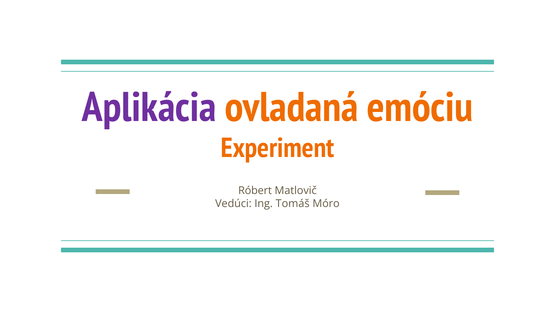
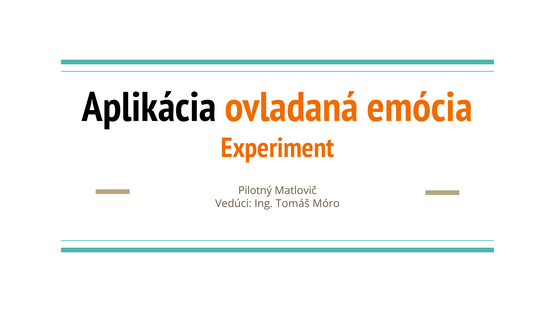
Aplikácia colour: purple -> black (149, 107)
emóciu: emóciu -> emócia (420, 107)
Róbert: Róbert -> Pilotný (255, 191)
